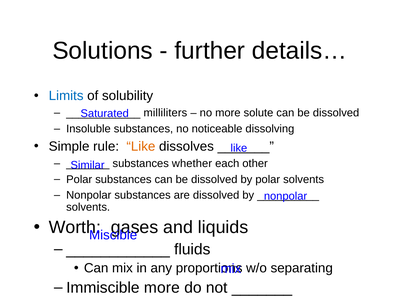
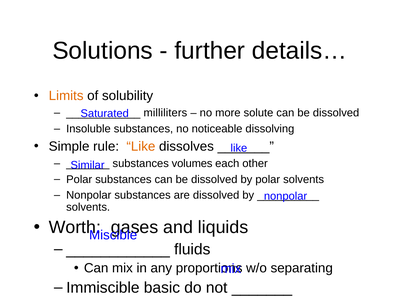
Limits colour: blue -> orange (66, 96)
whether: whether -> volumes (192, 164)
Immiscible more: more -> basic (162, 288)
